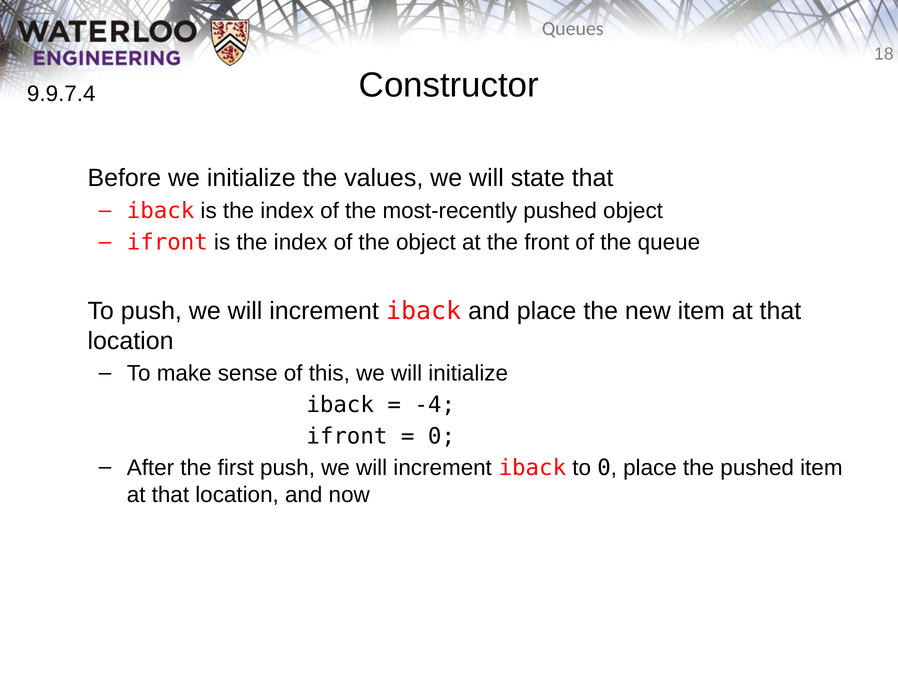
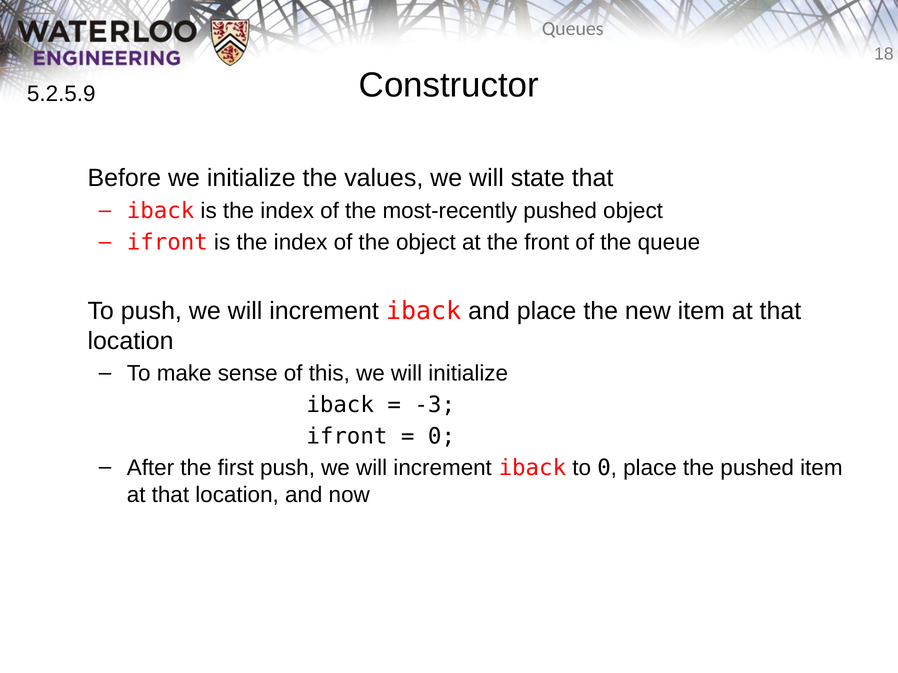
9.9.7.4: 9.9.7.4 -> 5.2.5.9 (61, 94)
-4: -4 -> -3 (435, 405)
